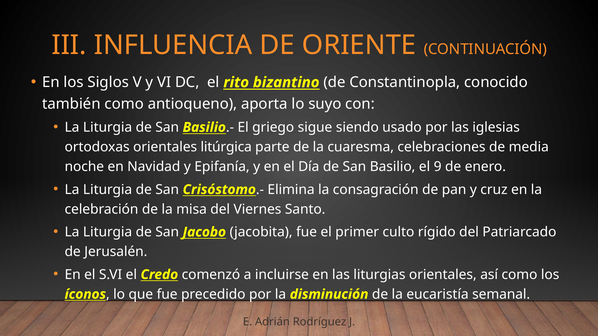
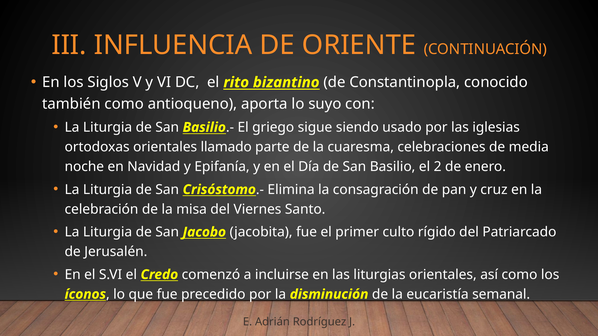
litúrgica: litúrgica -> llamado (226, 147)
9: 9 -> 2 (438, 167)
